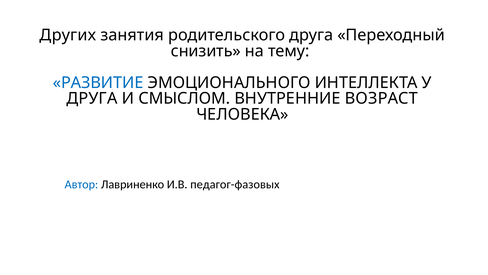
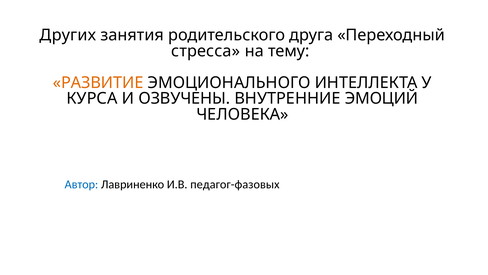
снизить: снизить -> стресса (206, 51)
РАЗВИТИЕ colour: blue -> orange (98, 83)
ДРУГА: ДРУГА -> КУРСА (92, 98)
СМЫСЛОМ: СМЫСЛОМ -> ОЗВУЧЕНЫ (184, 98)
ВОЗРАСТ: ВОЗРАСТ -> ЭМОЦИЙ (382, 98)
